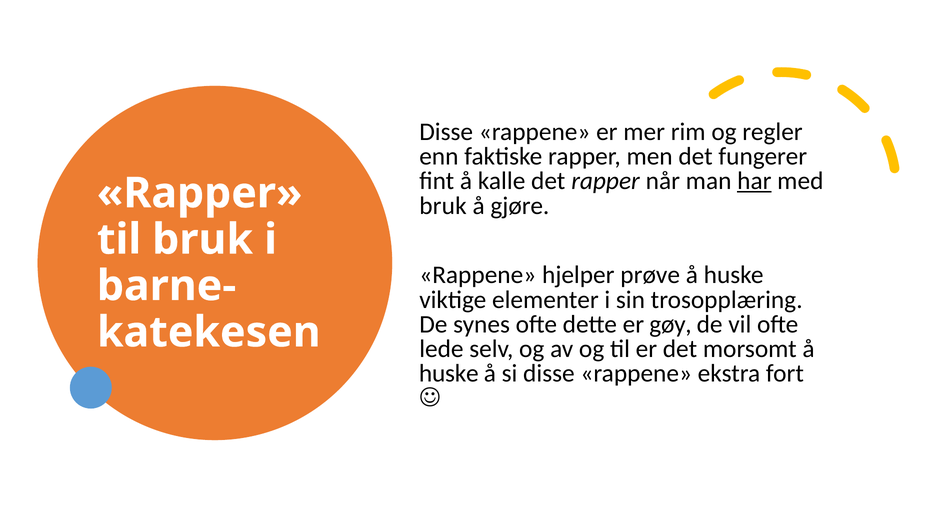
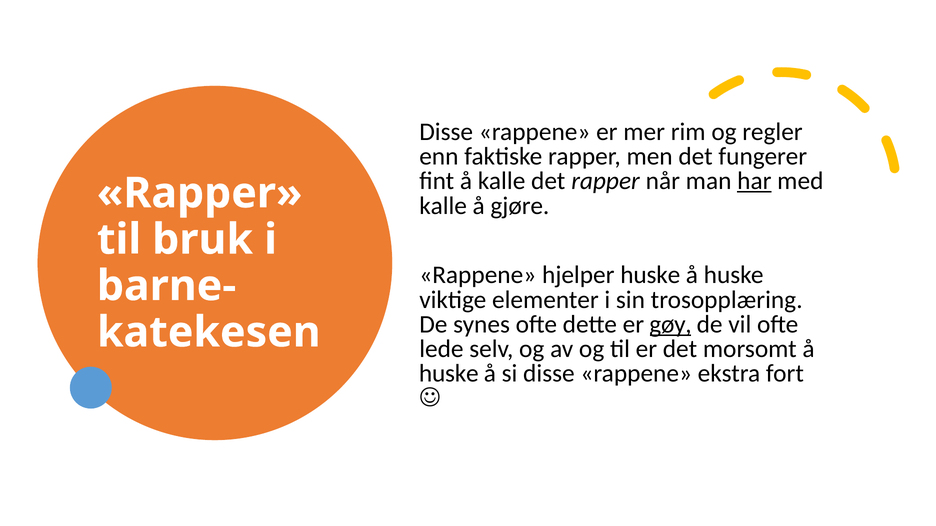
bruk: bruk -> kalle (443, 206)
hjelper prøve: prøve -> huske (650, 275)
gøy underline: none -> present (671, 325)
